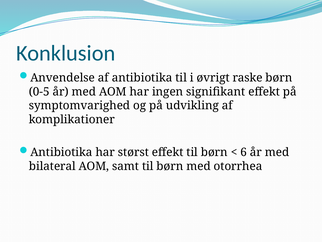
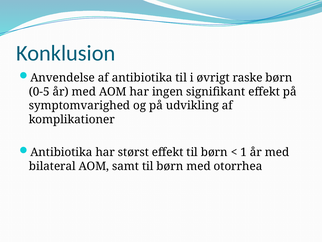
6: 6 -> 1 (244, 152)
